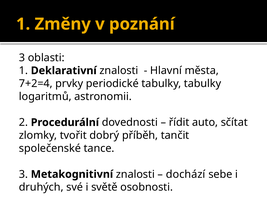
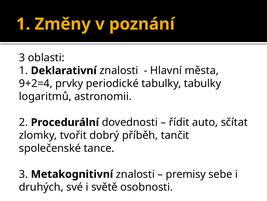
7+2=4: 7+2=4 -> 9+2=4 (36, 83)
dochází: dochází -> premisy (186, 174)
